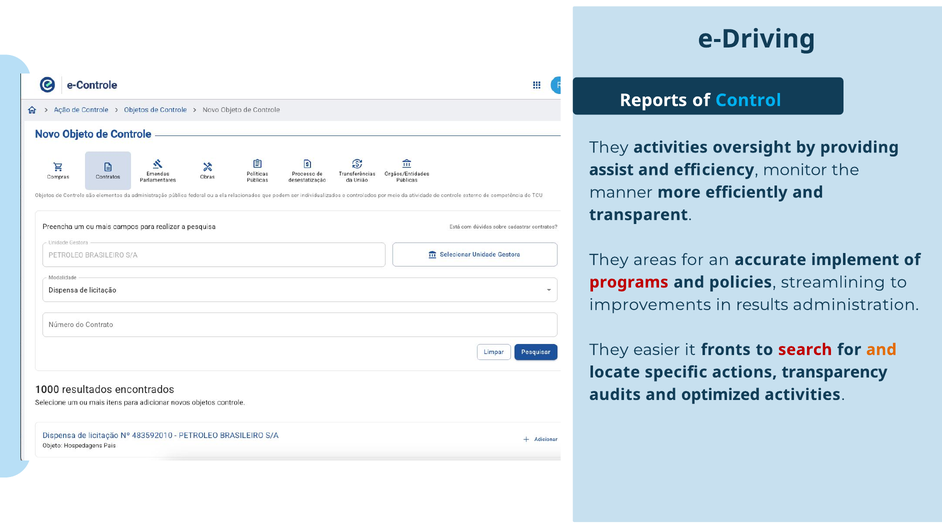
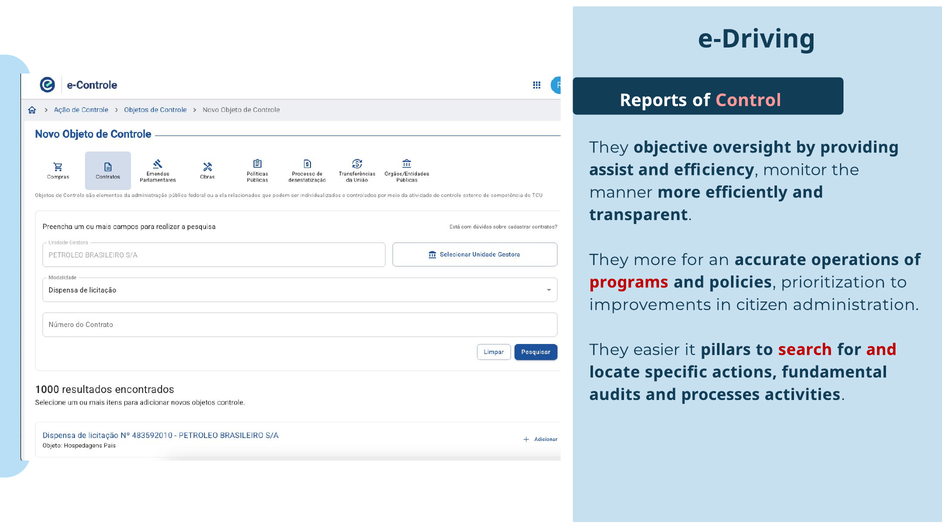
Control colour: light blue -> pink (748, 100)
They activities: activities -> objective (671, 147)
They areas: areas -> more (655, 260)
implement: implement -> operations (855, 260)
streamlining: streamlining -> prioritization (833, 282)
results: results -> citizen (762, 305)
fronts: fronts -> pillars (726, 350)
and colour: orange -> red (881, 350)
transparency: transparency -> fundamental (834, 372)
optimized: optimized -> processes (720, 395)
